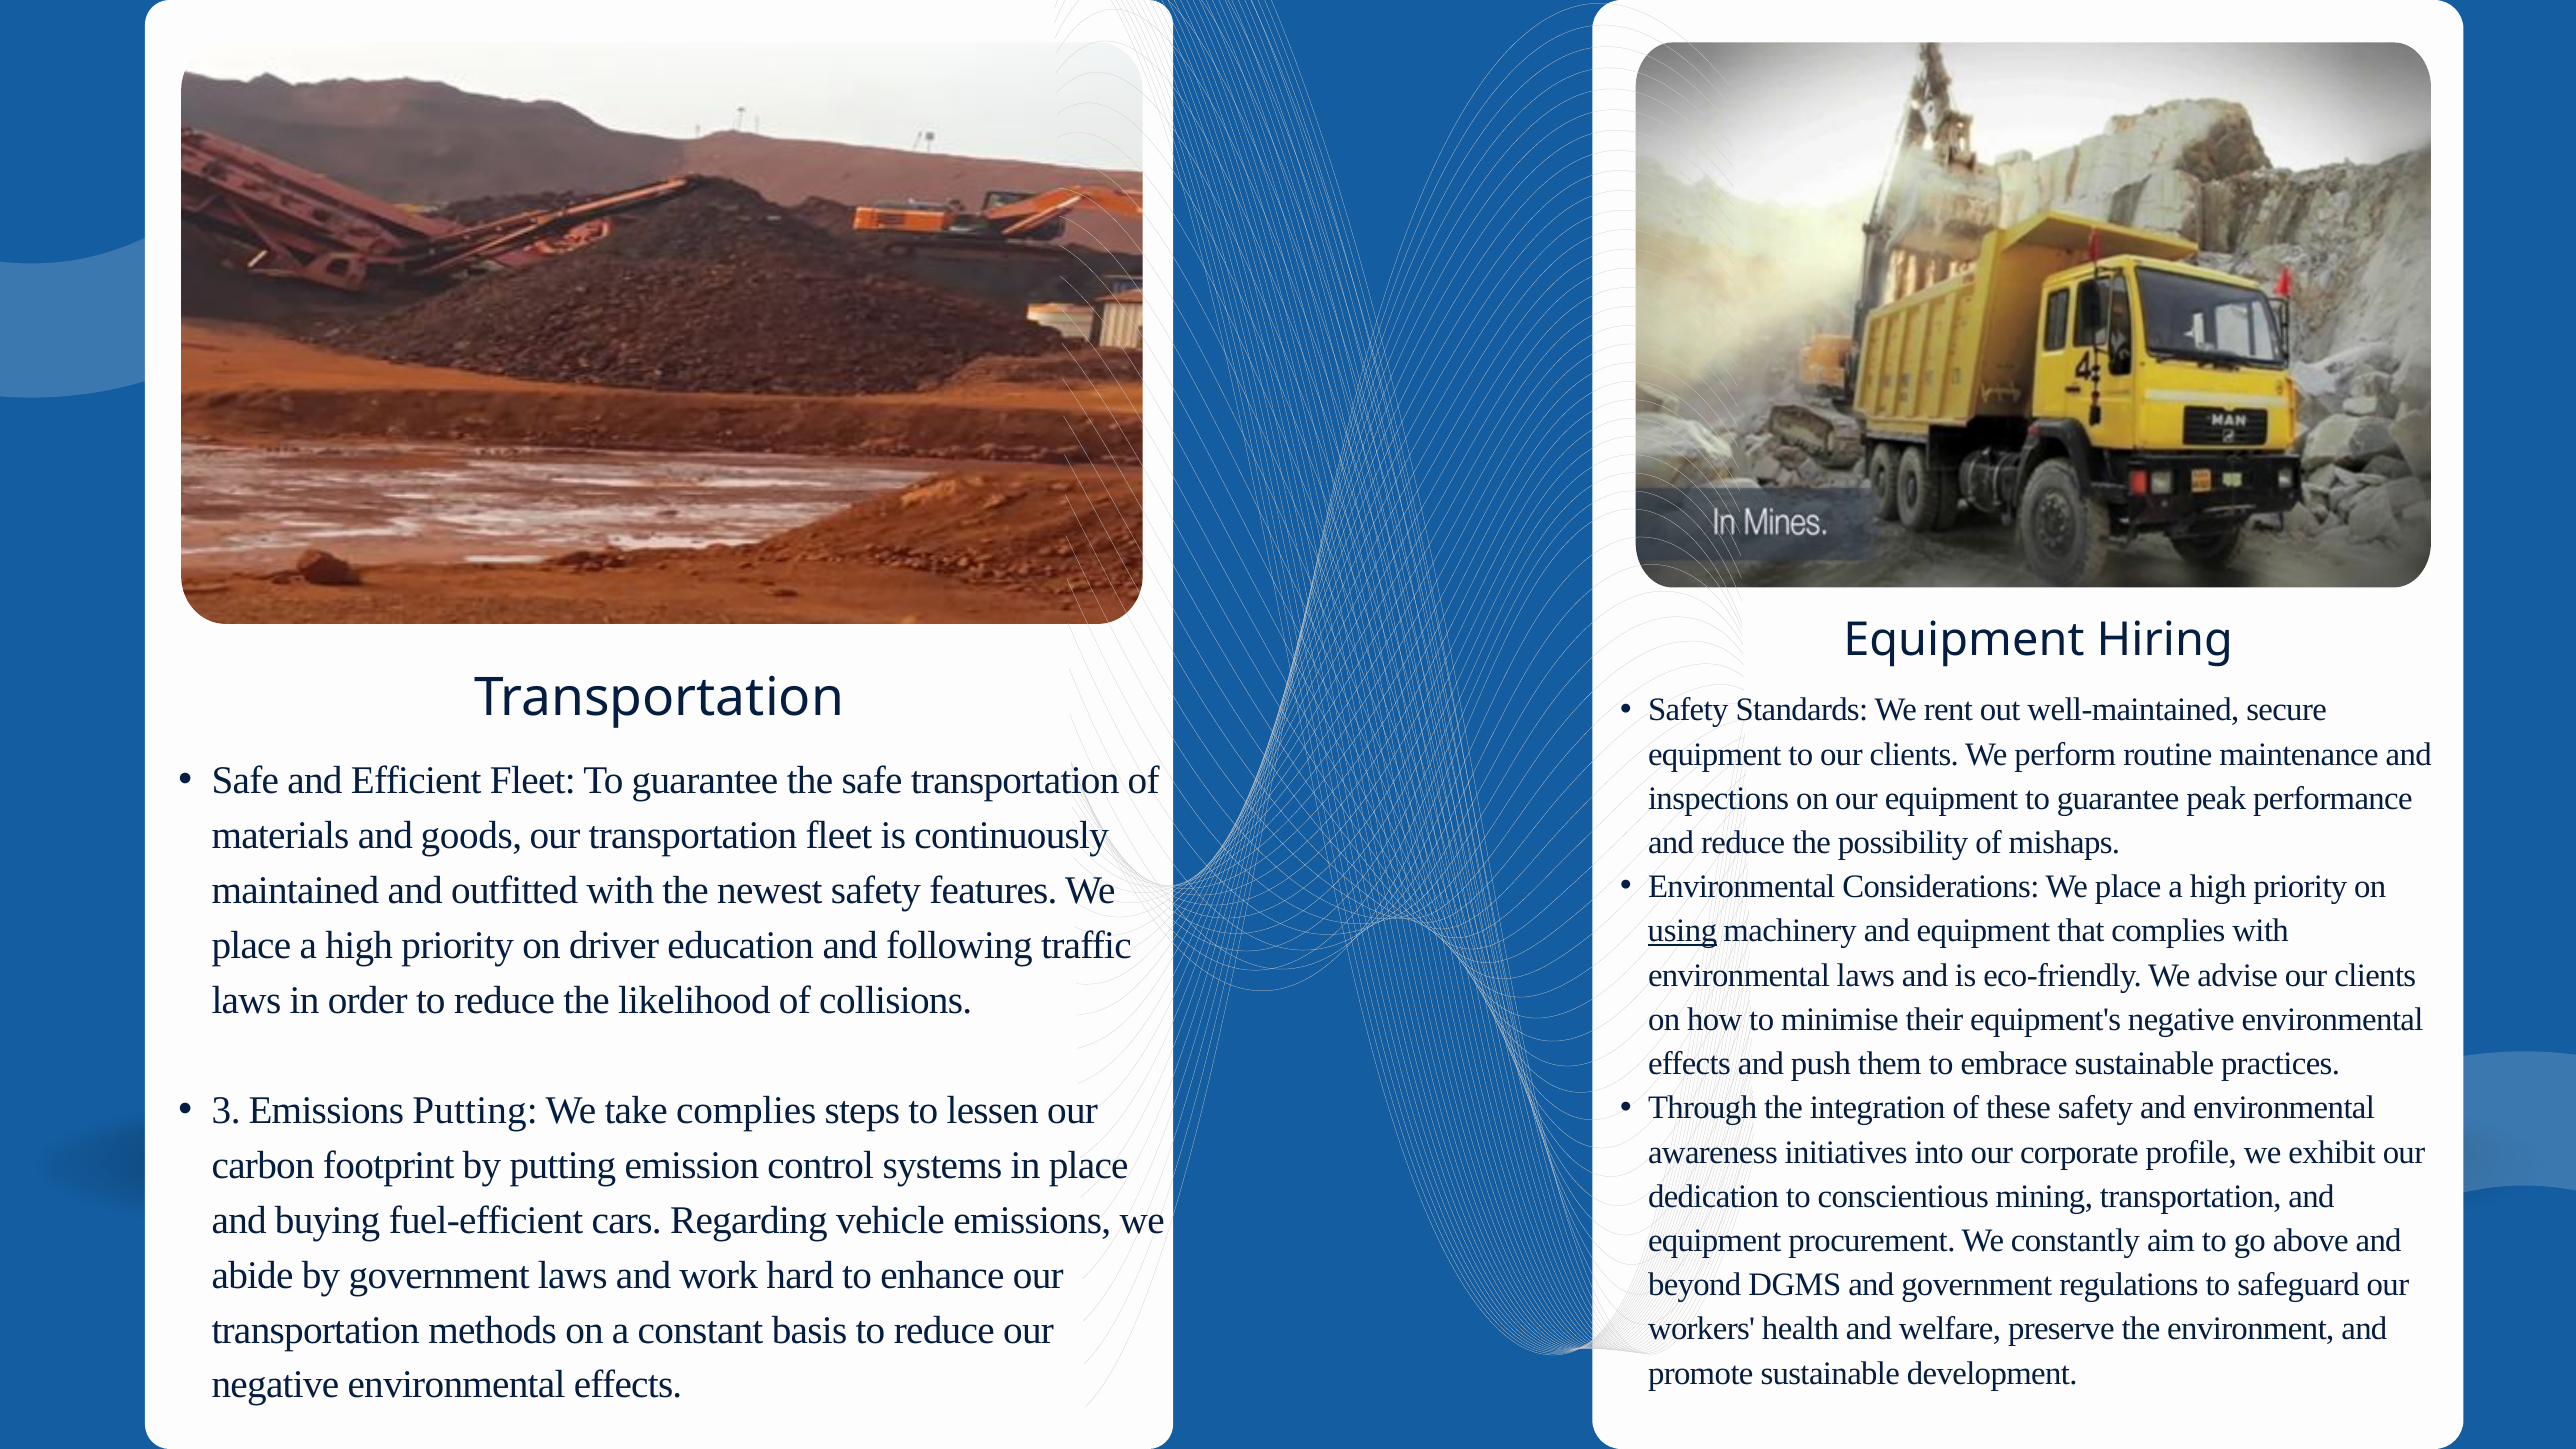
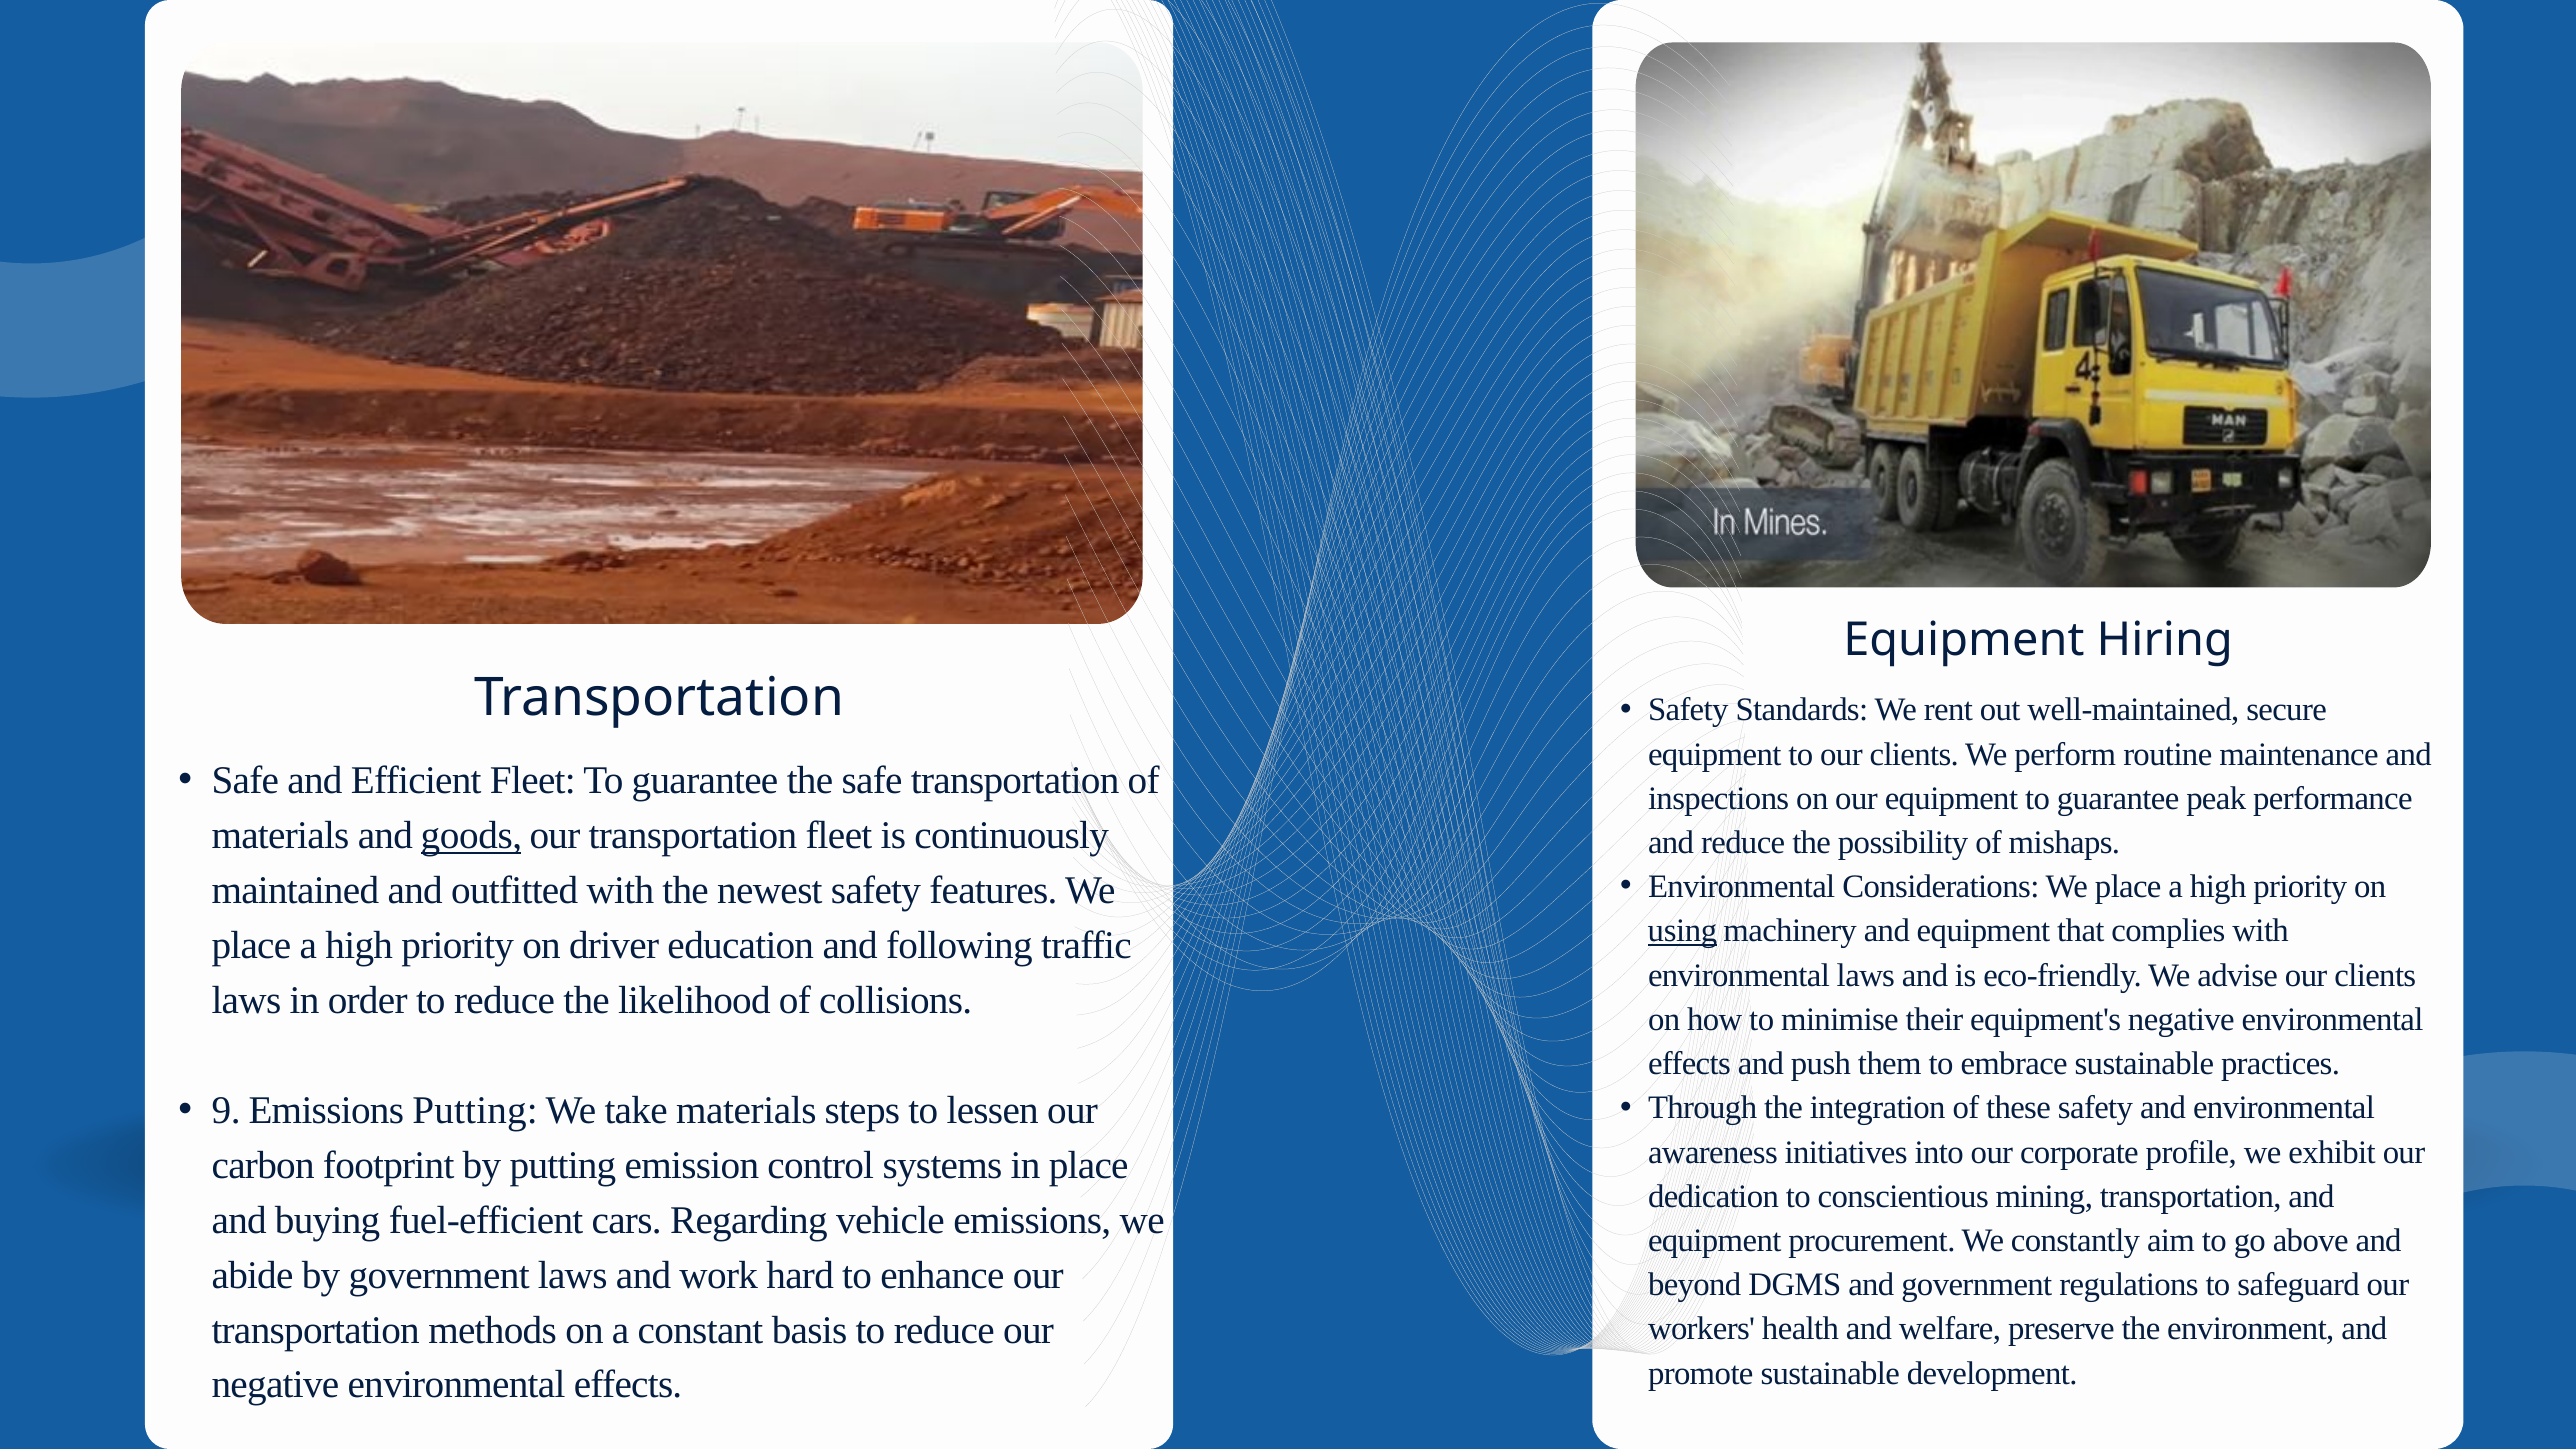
goods underline: none -> present (471, 836)
3: 3 -> 9 (226, 1110)
take complies: complies -> materials (746, 1110)
